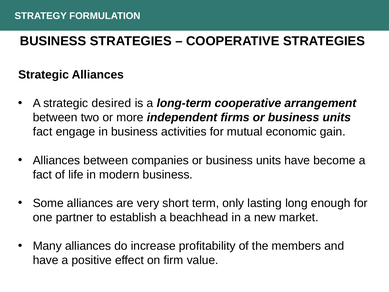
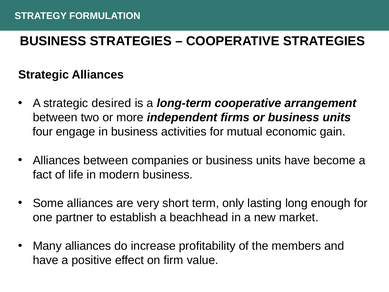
fact: fact -> four (43, 132)
